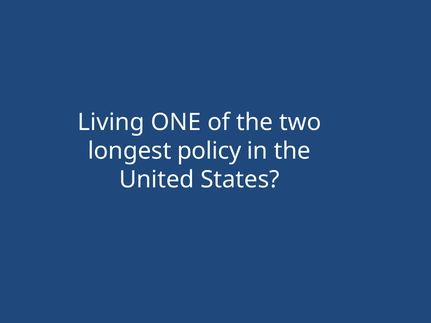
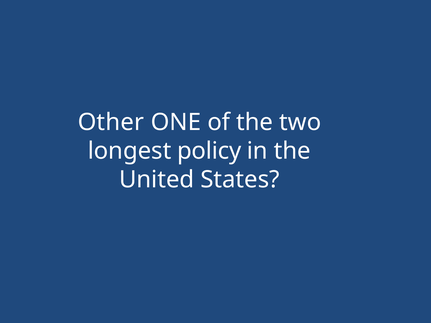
Living: Living -> Other (111, 122)
